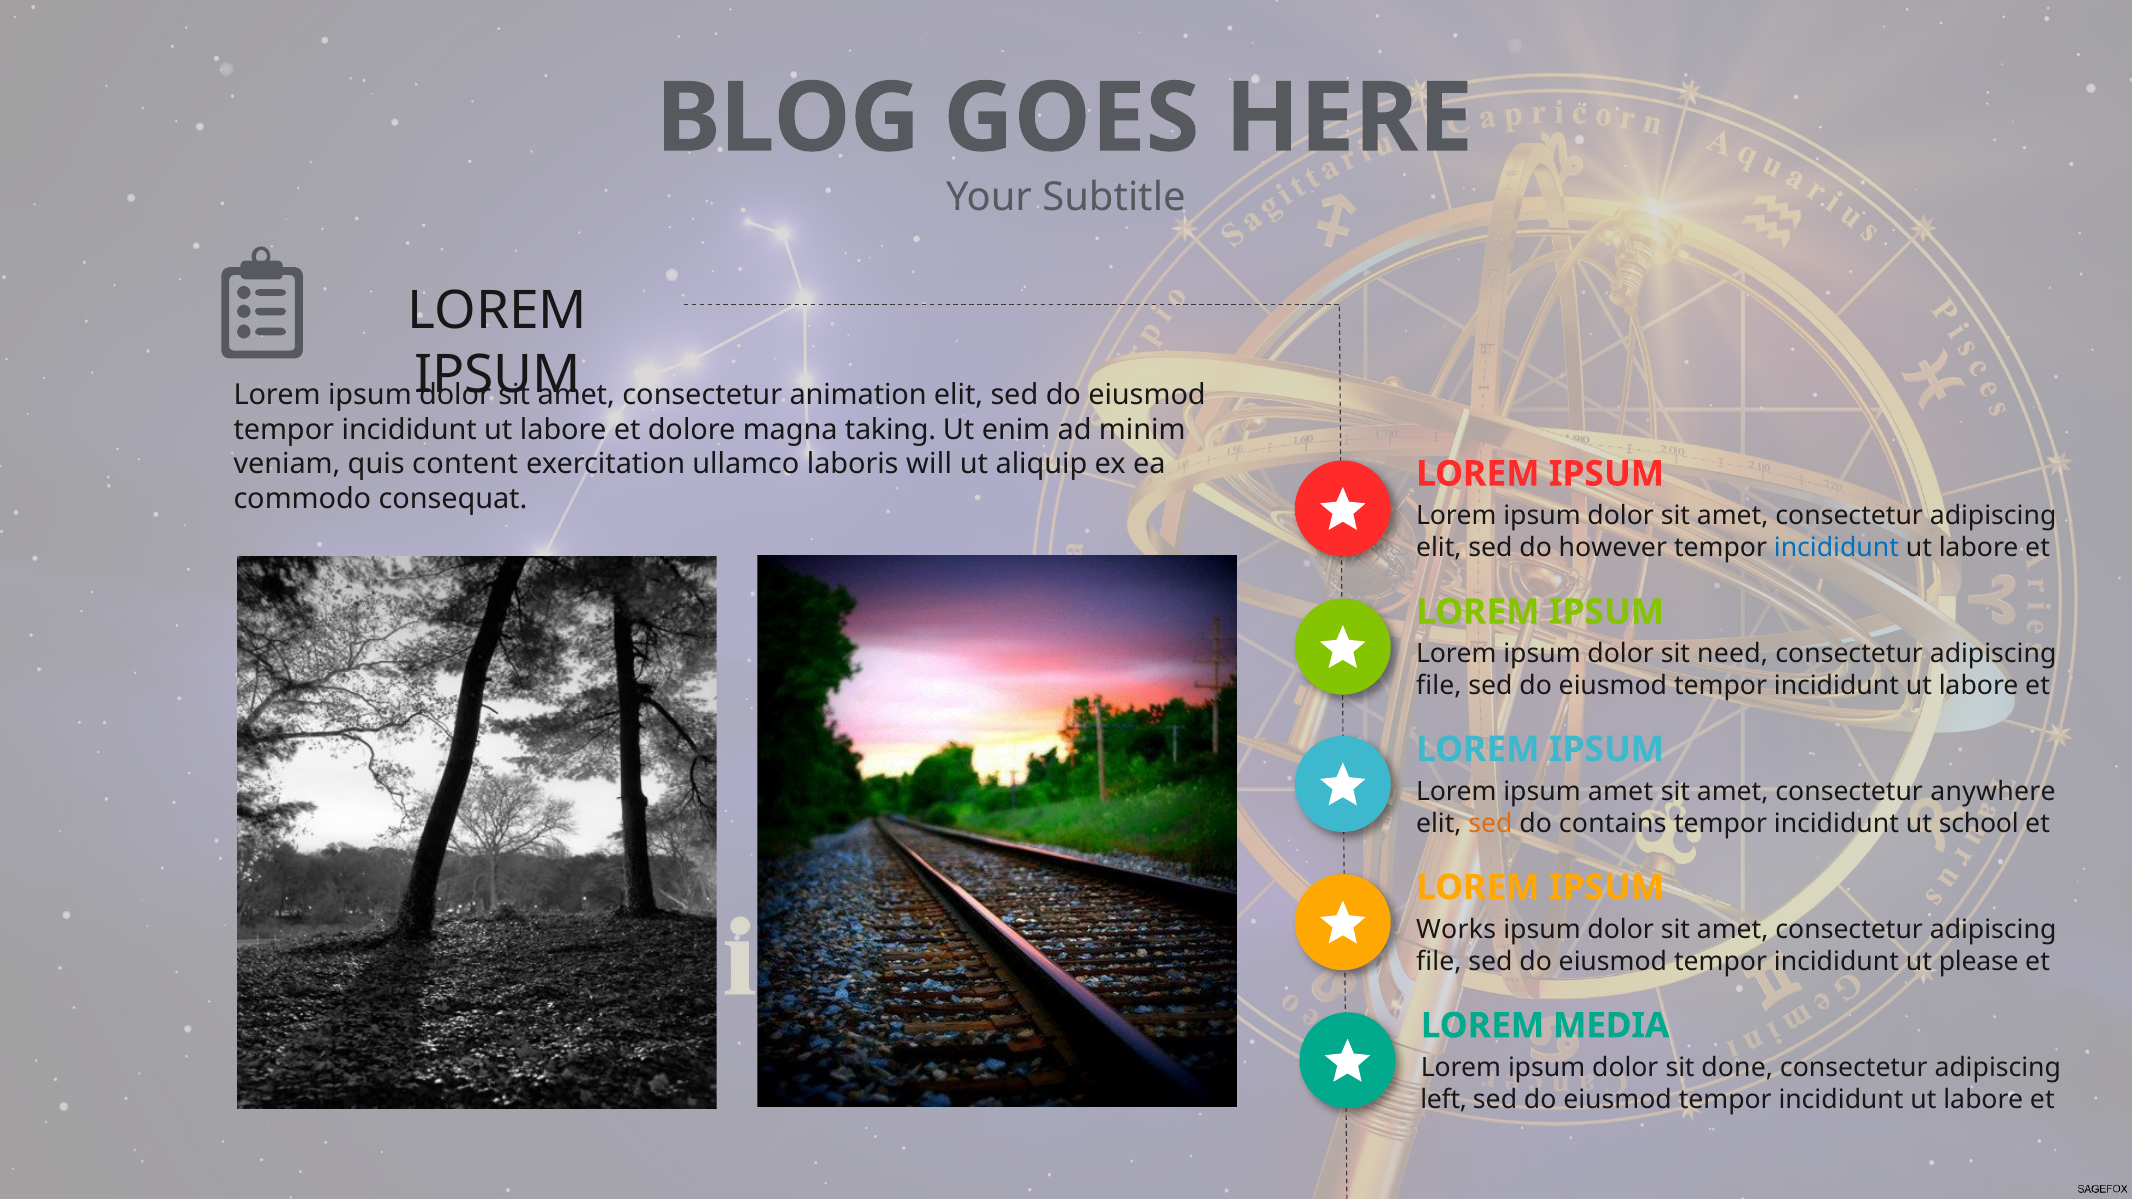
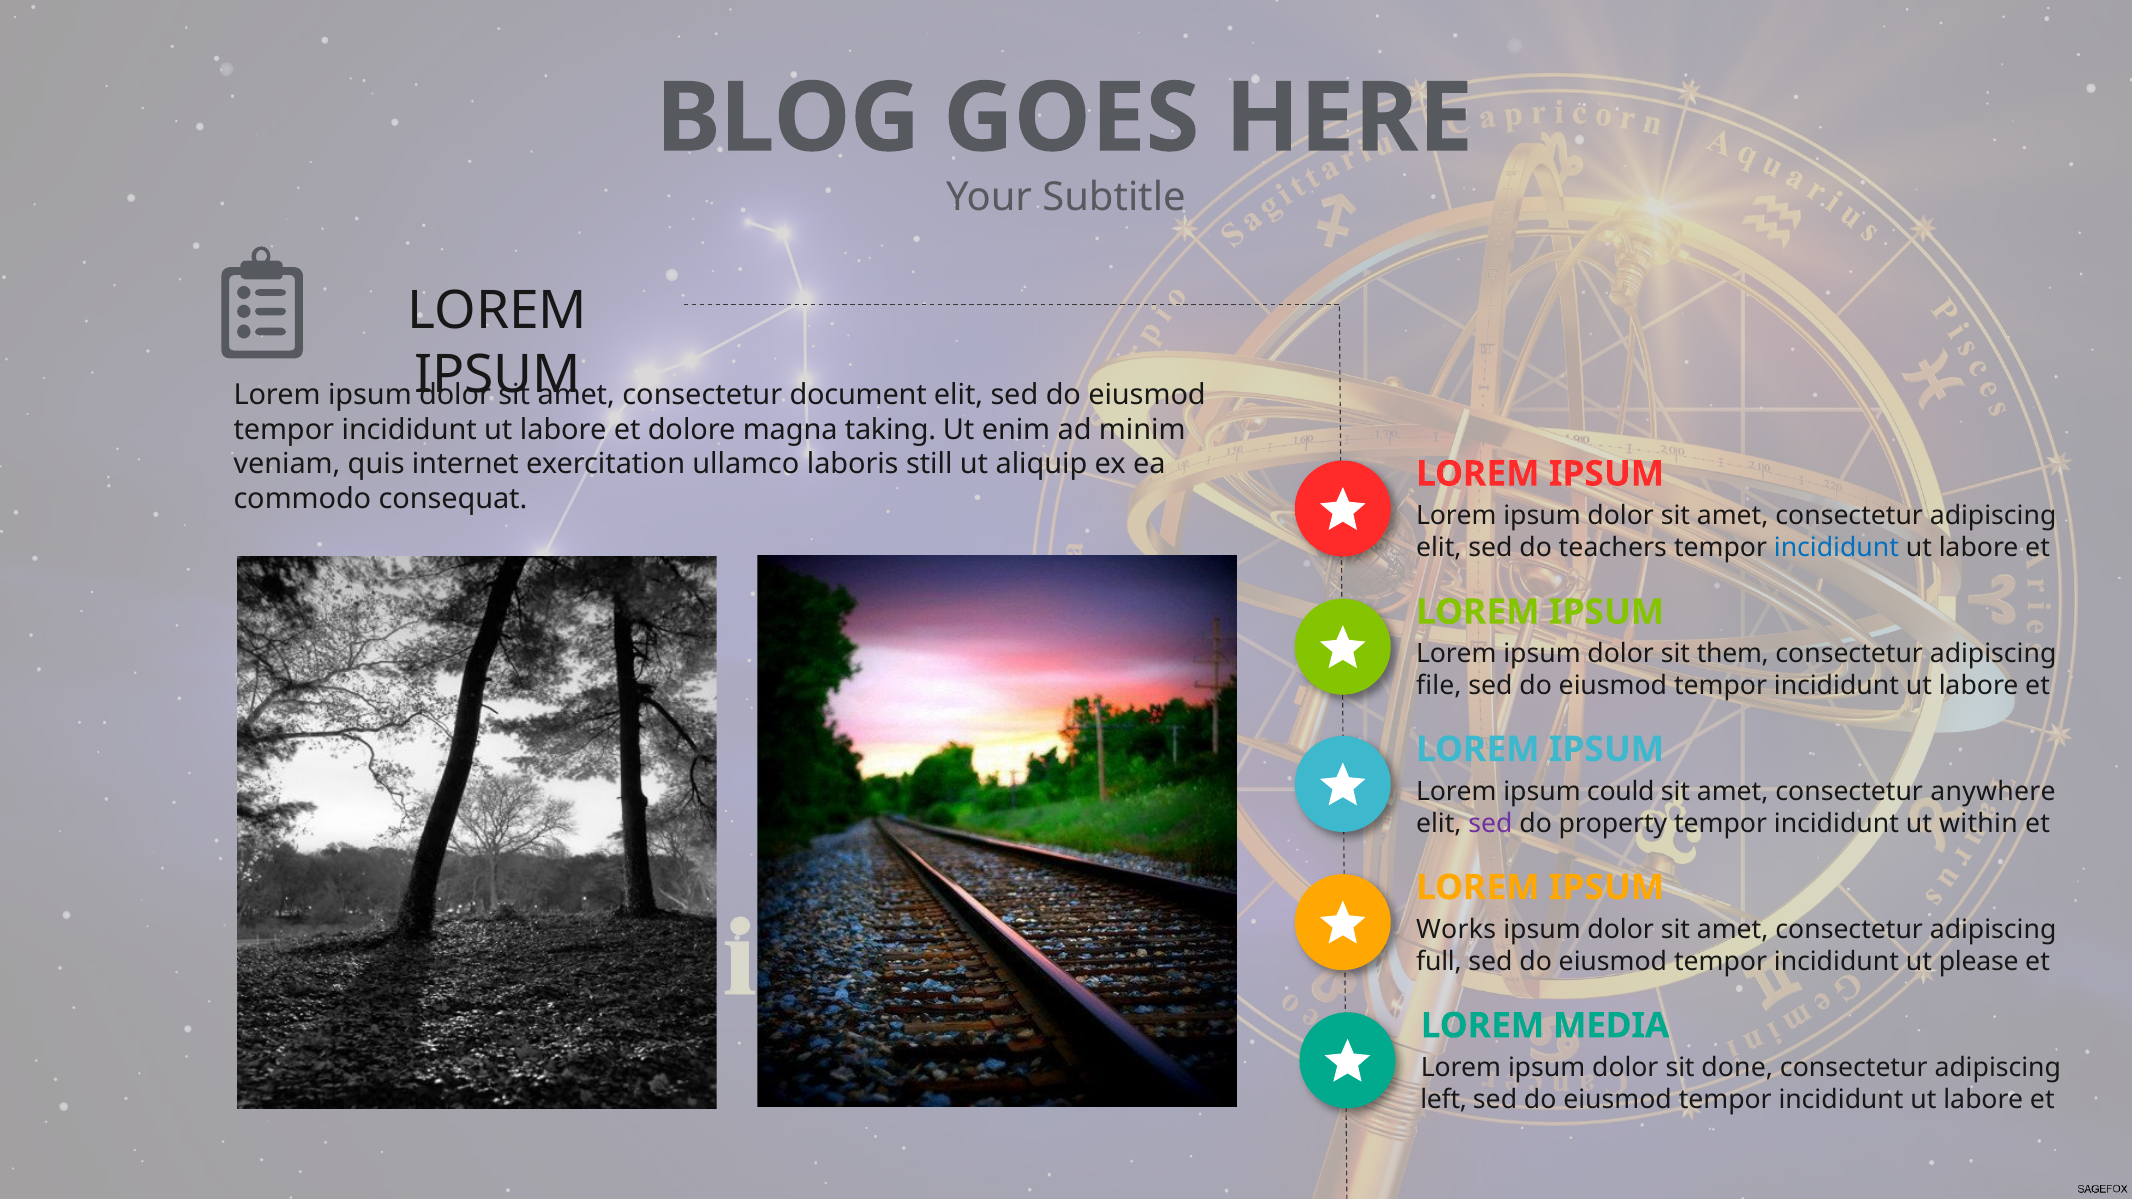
animation: animation -> document (858, 395)
content: content -> internet (465, 464)
will: will -> still (929, 464)
however: however -> teachers (1613, 548)
need: need -> them (1733, 654)
ipsum amet: amet -> could (1621, 792)
sed colour: orange -> purple (1490, 824)
contains: contains -> property (1613, 824)
school: school -> within (1978, 824)
file: file -> full (1439, 962)
